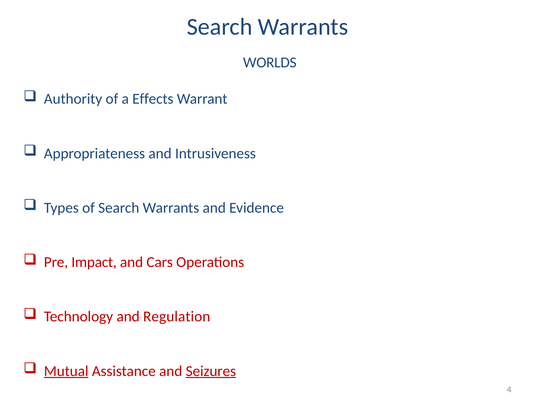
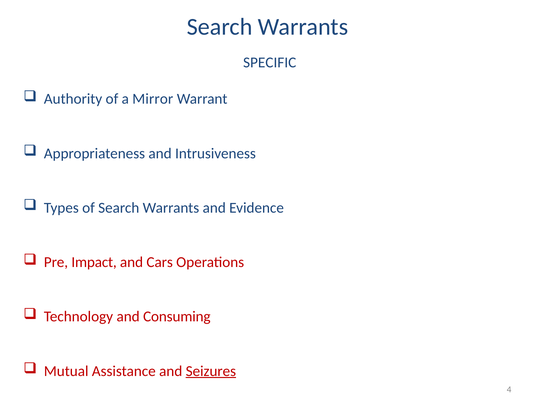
WORLDS: WORLDS -> SPECIFIC (270, 63)
Effects: Effects -> Mirror (153, 99)
Regulation: Regulation -> Consuming (177, 317)
Mutual underline: present -> none (66, 371)
